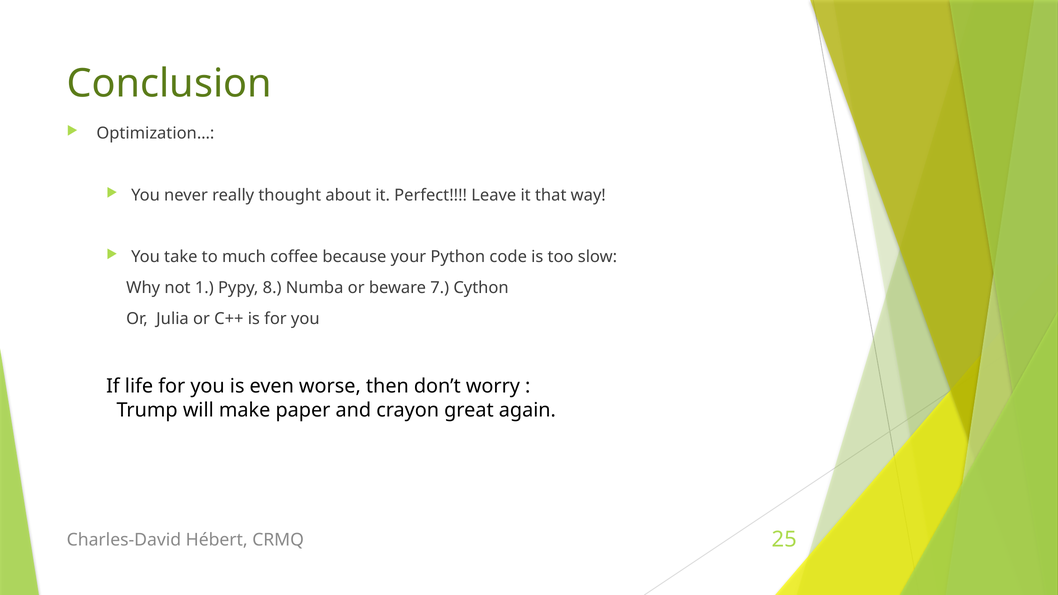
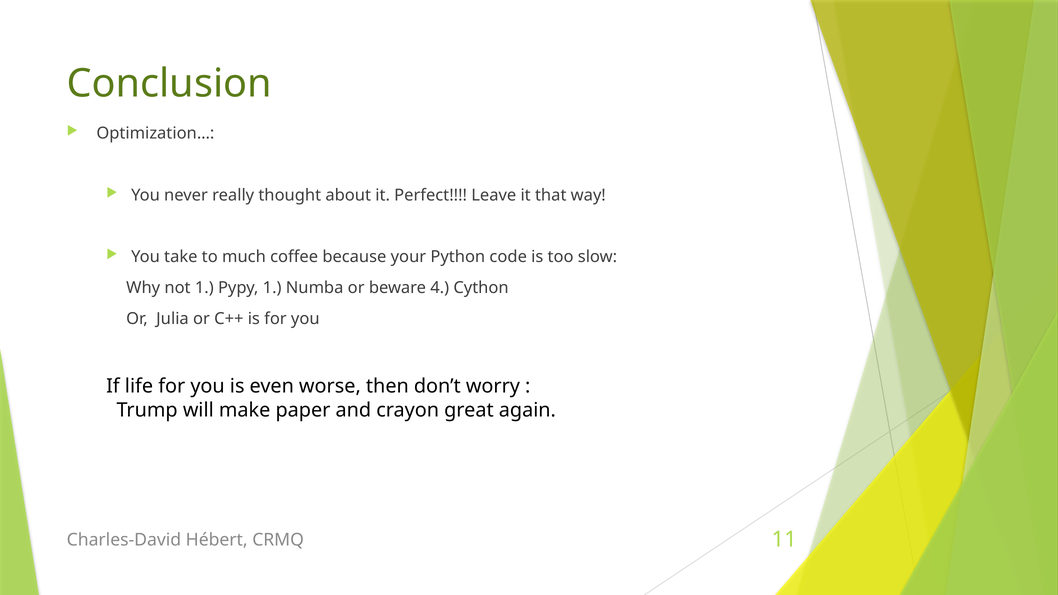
Pypy 8: 8 -> 1 (272, 288)
7: 7 -> 4 (440, 288)
25: 25 -> 11 (784, 540)
